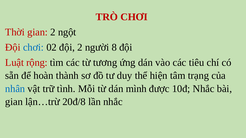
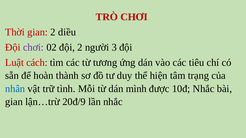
ngột: ngột -> diều (67, 32)
chơi colour: blue -> purple (33, 47)
8: 8 -> 3 (114, 47)
rộng: rộng -> cách (37, 63)
20đ/8: 20đ/8 -> 20đ/9 (74, 102)
